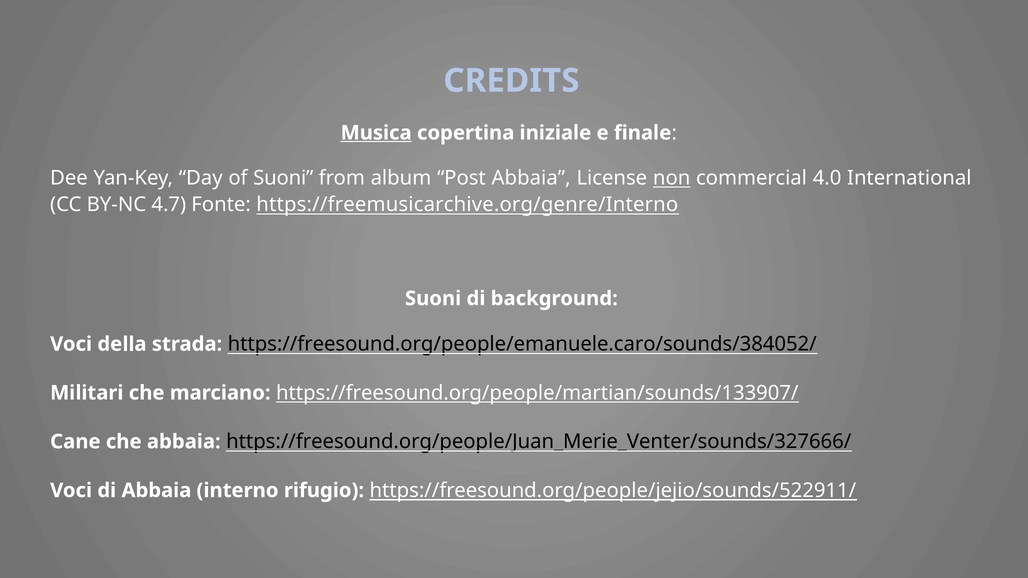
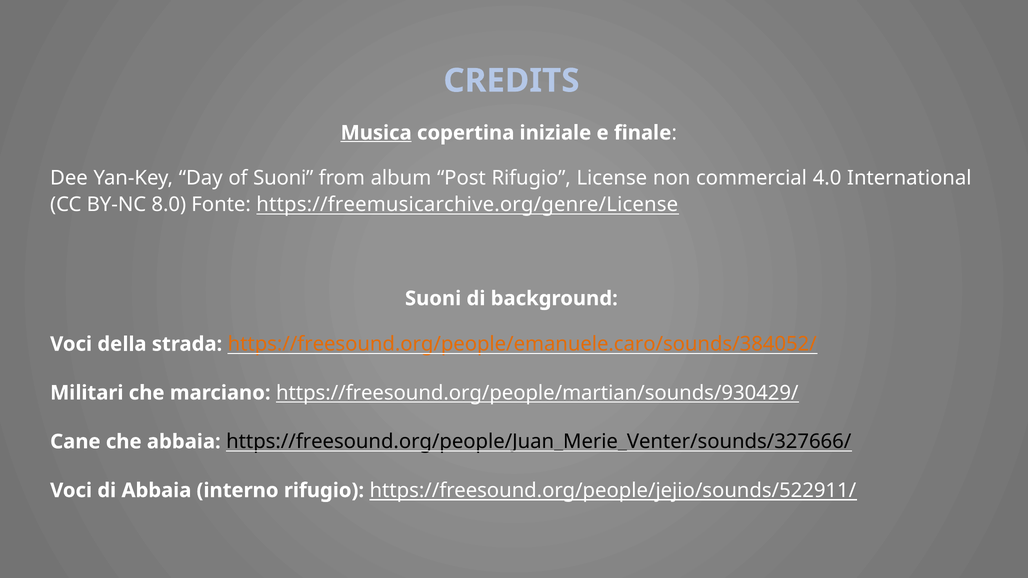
Post Abbaia: Abbaia -> Rifugio (531, 178)
non underline: present -> none (672, 178)
4.7: 4.7 -> 8.0 (169, 205)
https://freemusicarchive.org/genre/Interno: https://freemusicarchive.org/genre/Interno -> https://freemusicarchive.org/genre/License (467, 205)
https://freesound.org/people/emanuele.caro/sounds/384052/ colour: black -> orange (522, 344)
https://freesound.org/people/martian/sounds/133907/: https://freesound.org/people/martian/sounds/133907/ -> https://freesound.org/people/martian/sounds/930429/ (537, 393)
